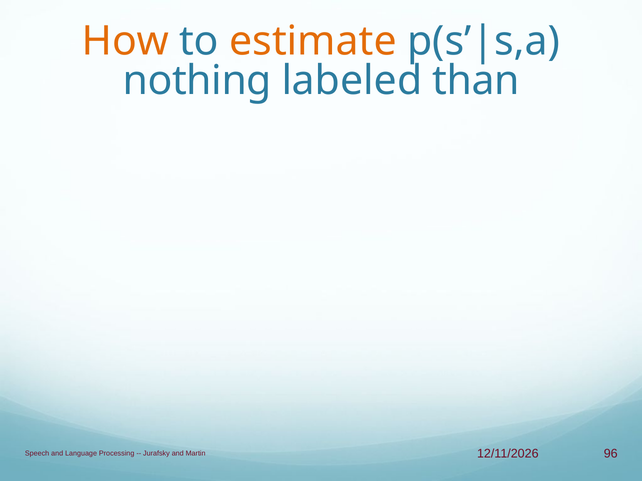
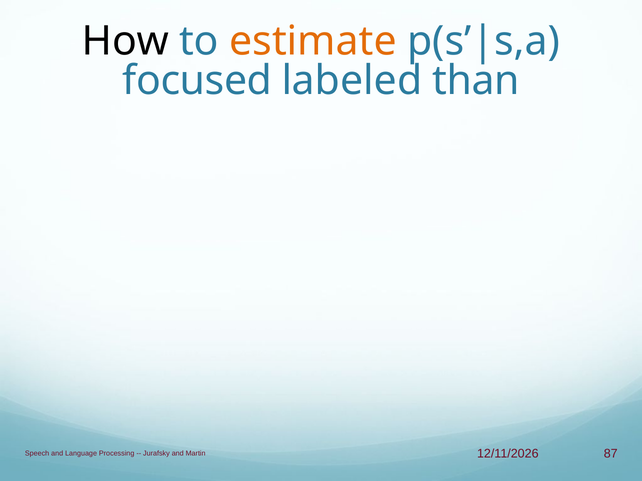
How colour: orange -> black (125, 41)
nothing: nothing -> focused (197, 81)
96: 96 -> 87 (611, 454)
